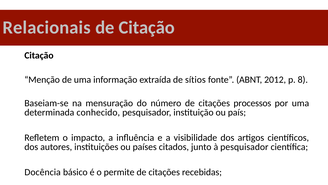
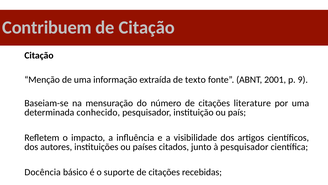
Relacionais: Relacionais -> Contribuem (47, 28)
sítios: sítios -> texto (195, 80)
2012: 2012 -> 2001 (275, 80)
8: 8 -> 9 (303, 80)
processos: processos -> literature (252, 103)
permite: permite -> suporte (119, 172)
